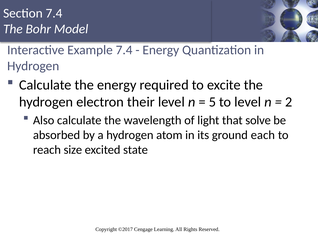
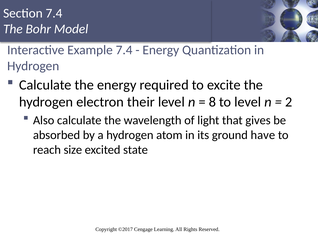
5: 5 -> 8 (212, 102)
solve: solve -> gives (258, 120)
each: each -> have (263, 135)
